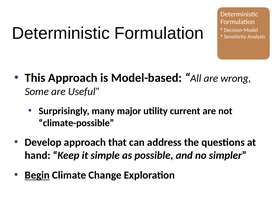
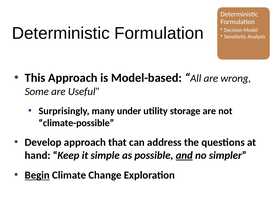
major: major -> under (129, 111)
current: current -> storage (185, 111)
and underline: none -> present (184, 155)
